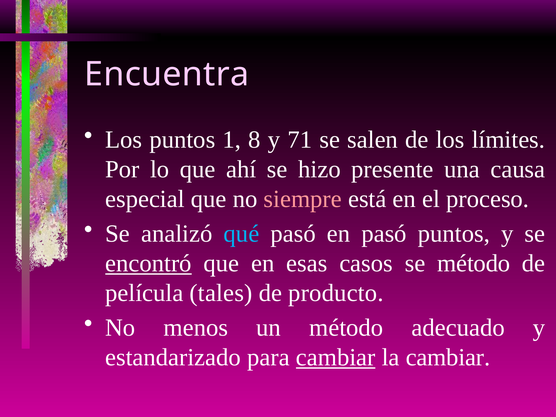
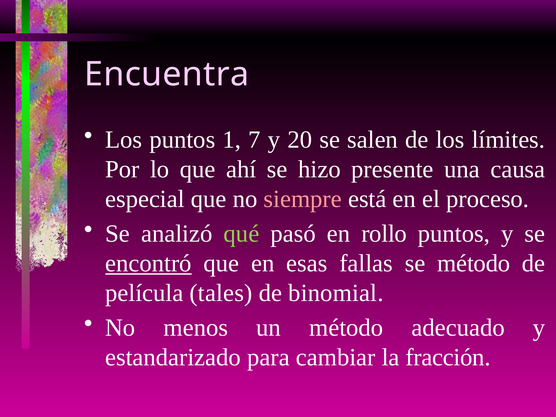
8: 8 -> 7 (254, 140)
71: 71 -> 20 (300, 140)
qué colour: light blue -> light green (241, 234)
en pasó: pasó -> rollo (384, 234)
casos: casos -> fallas (366, 263)
producto: producto -> binomial (336, 293)
cambiar underline: present -> none (336, 357)
la cambiar: cambiar -> fracción (448, 357)
